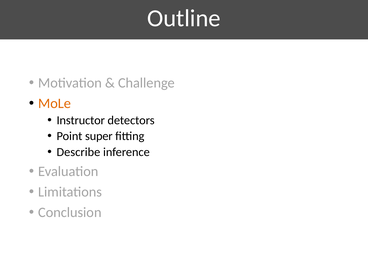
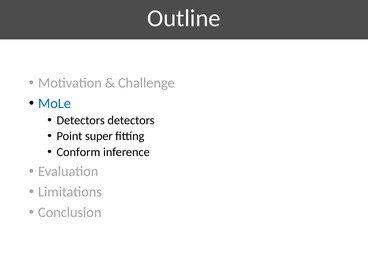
MoLe colour: orange -> blue (55, 103)
Instructor: Instructor -> Detectors (81, 120)
Describe: Describe -> Conform (78, 152)
